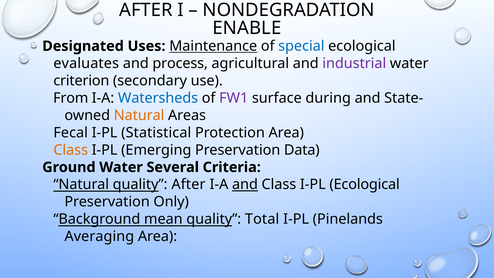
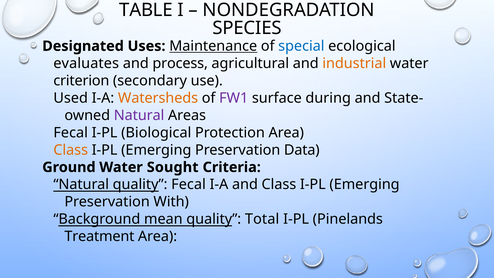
AFTER: AFTER -> TABLE (146, 10)
ENABLE: ENABLE -> SPECIES (247, 28)
industrial colour: purple -> orange (354, 63)
From: From -> Used (71, 98)
Watersheds colour: blue -> orange (158, 98)
Natural colour: orange -> purple (139, 115)
Statistical: Statistical -> Biological (156, 133)
Several: Several -> Sought (173, 167)
quality After: After -> Fecal (189, 184)
and underline: present -> none (245, 184)
Ecological: Ecological -> Emerging (365, 184)
Only: Only -> With (171, 202)
Averaging: Averaging -> Treatment (99, 236)
